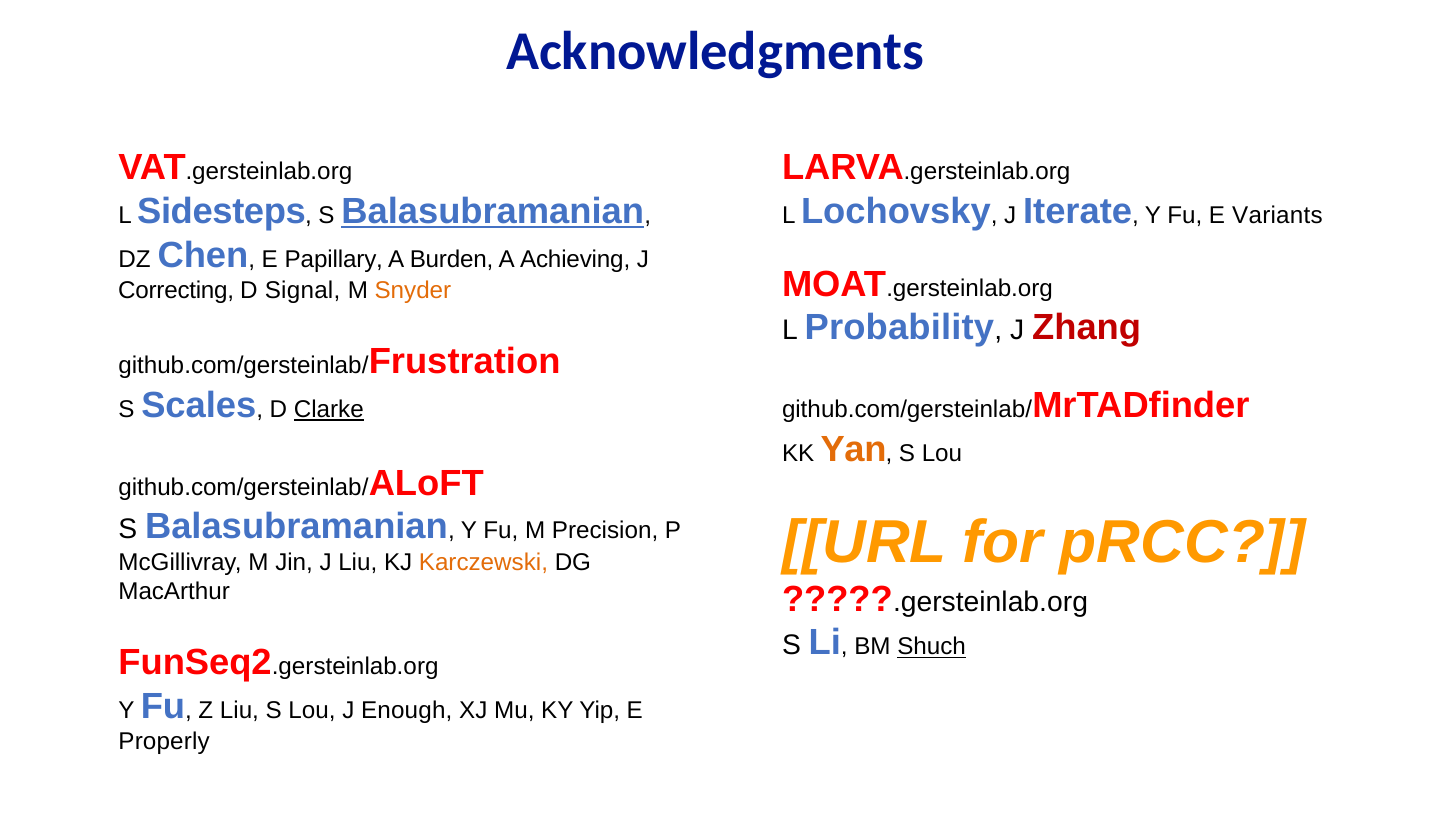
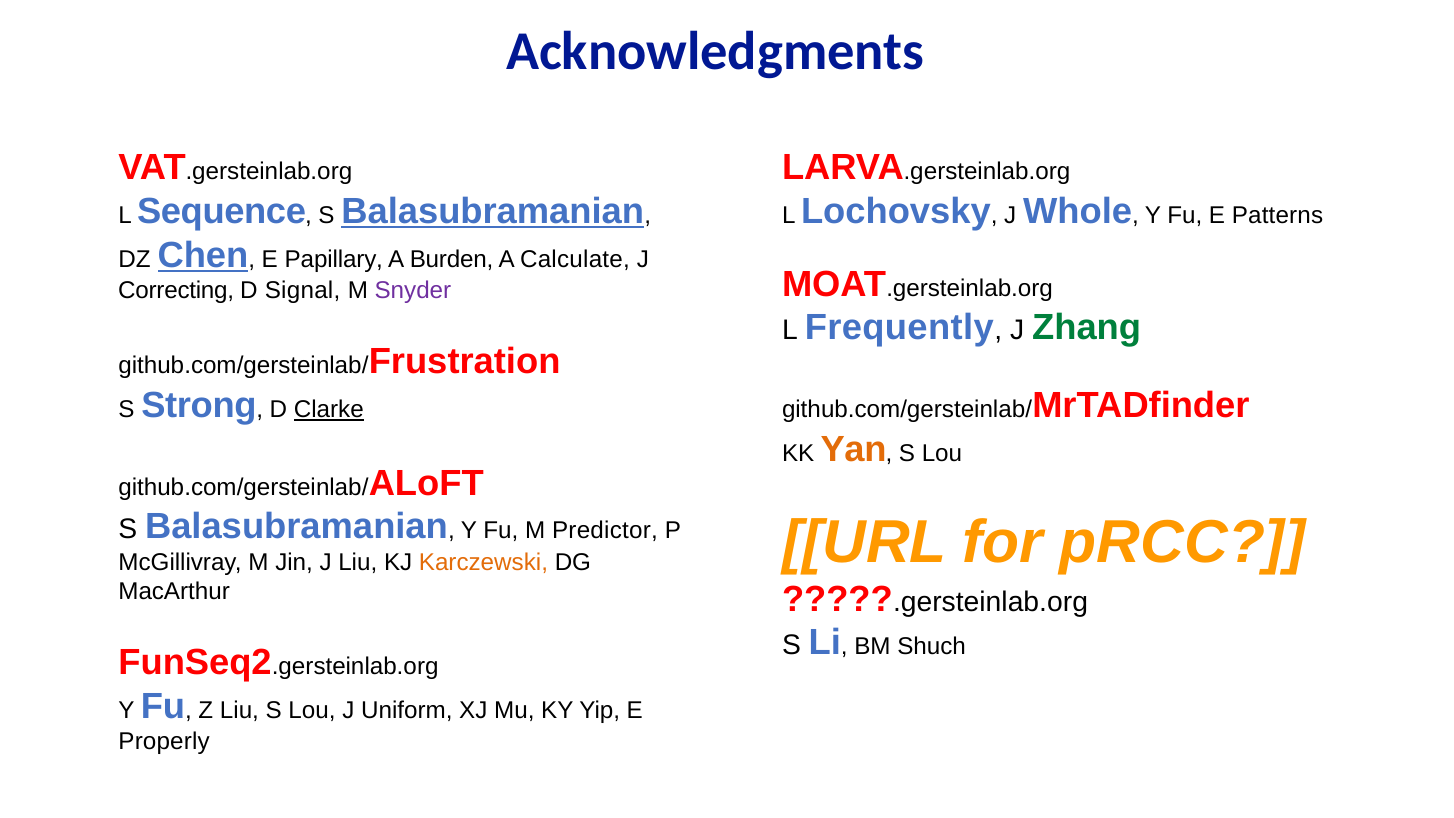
Sidesteps: Sidesteps -> Sequence (222, 212)
Iterate: Iterate -> Whole (1078, 211)
Variants: Variants -> Patterns (1278, 215)
Chen underline: none -> present (203, 255)
Achieving: Achieving -> Calculate (575, 259)
Snyder colour: orange -> purple (413, 291)
Probability: Probability -> Frequently (899, 328)
Zhang colour: red -> green (1087, 328)
Scales: Scales -> Strong (199, 405)
Precision: Precision -> Predictor (605, 531)
Shuch underline: present -> none (932, 647)
Enough: Enough -> Uniform (407, 710)
